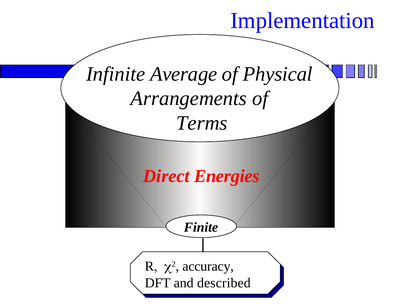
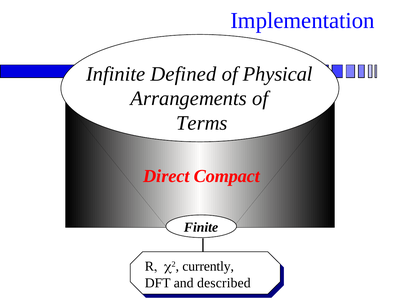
Average: Average -> Defined (183, 74)
Energies: Energies -> Compact (227, 176)
accuracy: accuracy -> currently (208, 267)
